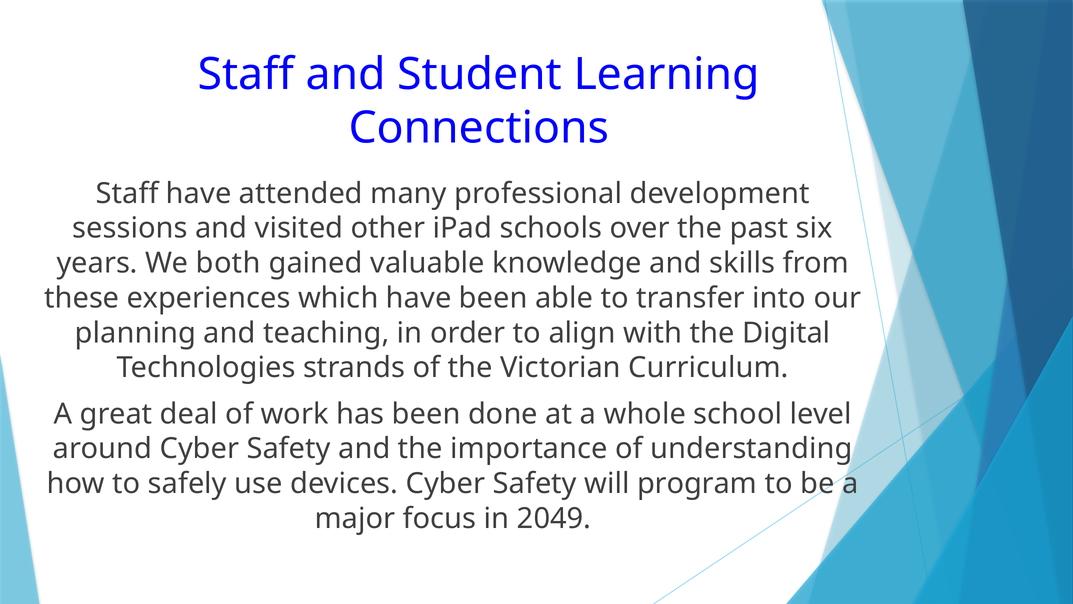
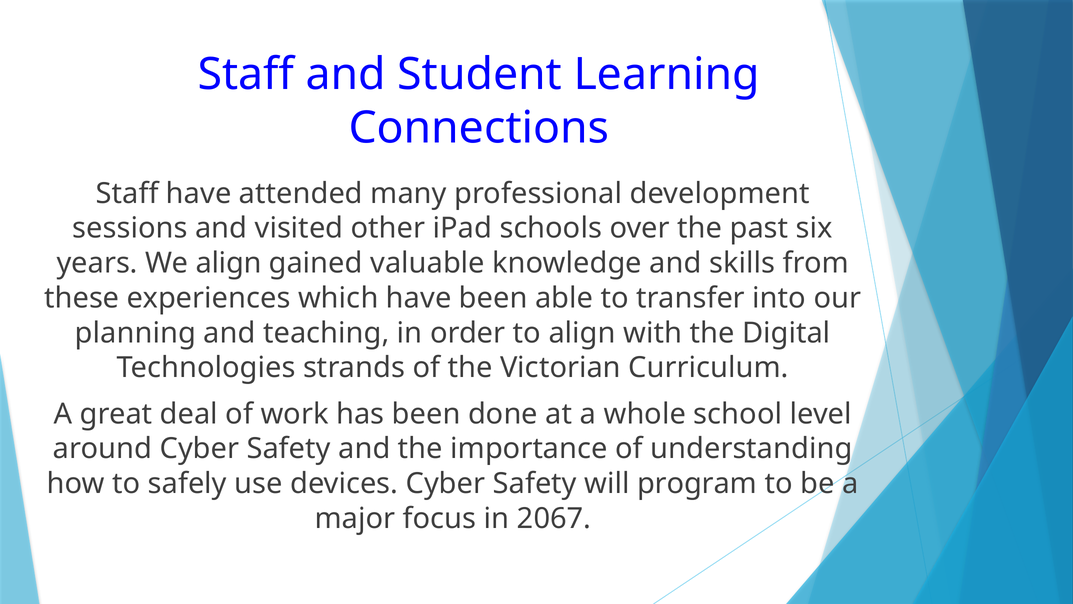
We both: both -> align (229, 263)
2049: 2049 -> 2067 (554, 518)
